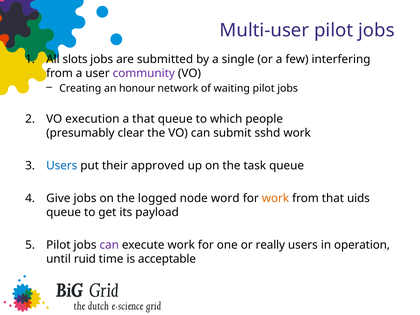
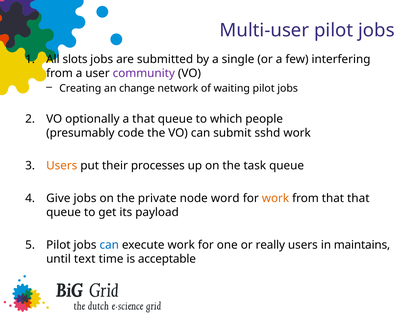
honour: honour -> change (137, 88)
execution: execution -> optionally (92, 119)
clear: clear -> code (131, 133)
Users colour: blue -> orange (62, 166)
approved: approved -> processes (158, 166)
logged: logged -> private (157, 198)
that uids: uids -> that (358, 198)
can colour: purple -> blue (109, 245)
operation: operation -> maintains (362, 245)
ruid: ruid -> text (85, 259)
